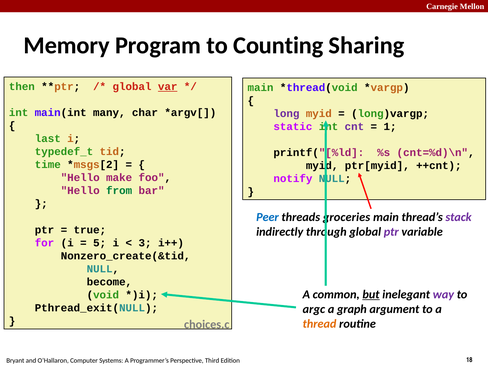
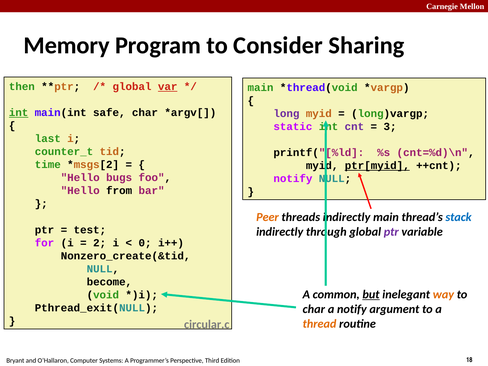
Counting: Counting -> Consider (278, 45)
int underline: none -> present (19, 113)
many: many -> safe (109, 113)
1: 1 -> 3 (390, 127)
typedef_t: typedef_t -> counter_t (64, 152)
ptr[myid underline: none -> present (377, 166)
make: make -> bugs (119, 178)
from colour: green -> black (119, 191)
Peer colour: blue -> orange (267, 217)
threads groceries: groceries -> indirectly (347, 217)
stack colour: purple -> blue (459, 217)
true: true -> test (90, 230)
5: 5 -> 2 (100, 243)
3: 3 -> 0 (145, 243)
way colour: purple -> orange (443, 294)
argc: argc -> char (314, 309)
a graph: graph -> notify (352, 309)
choices.c: choices.c -> circular.c (207, 324)
